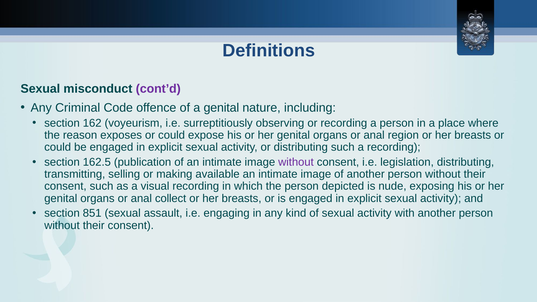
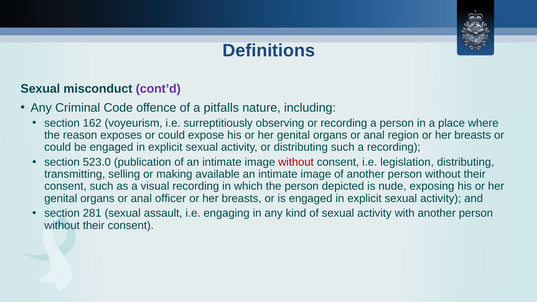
a genital: genital -> pitfalls (221, 108)
162.5: 162.5 -> 523.0 (97, 162)
without colour: purple -> red (296, 162)
collect: collect -> officer (171, 198)
851: 851 -> 281 (92, 213)
